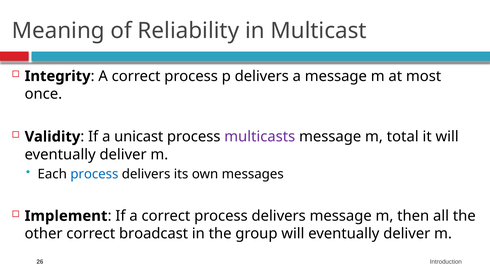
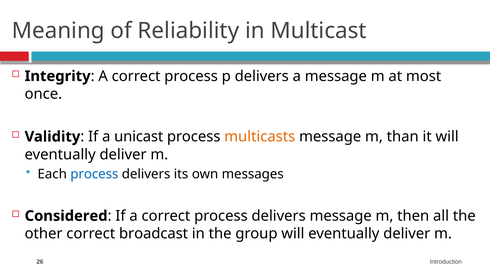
multicasts colour: purple -> orange (260, 136)
total: total -> than (403, 136)
Implement: Implement -> Considered (66, 216)
